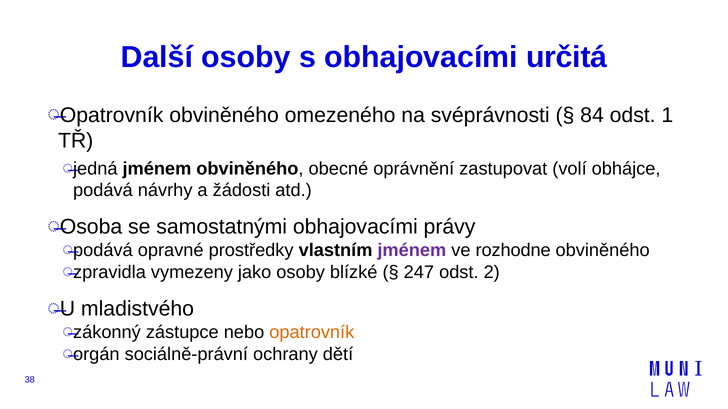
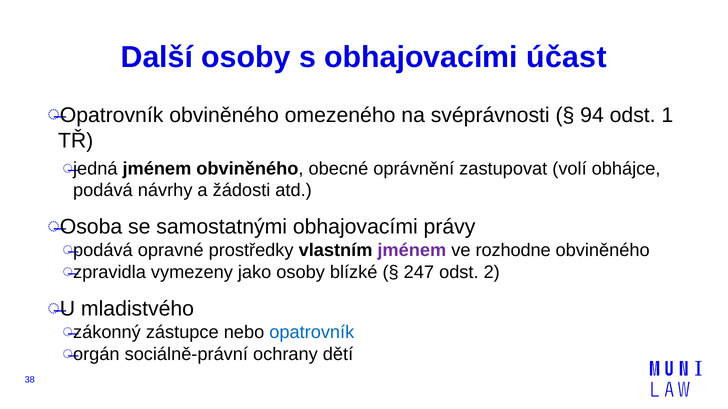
určitá: určitá -> účast (566, 57)
84: 84 -> 94 (592, 115)
opatrovník colour: orange -> blue (312, 333)
